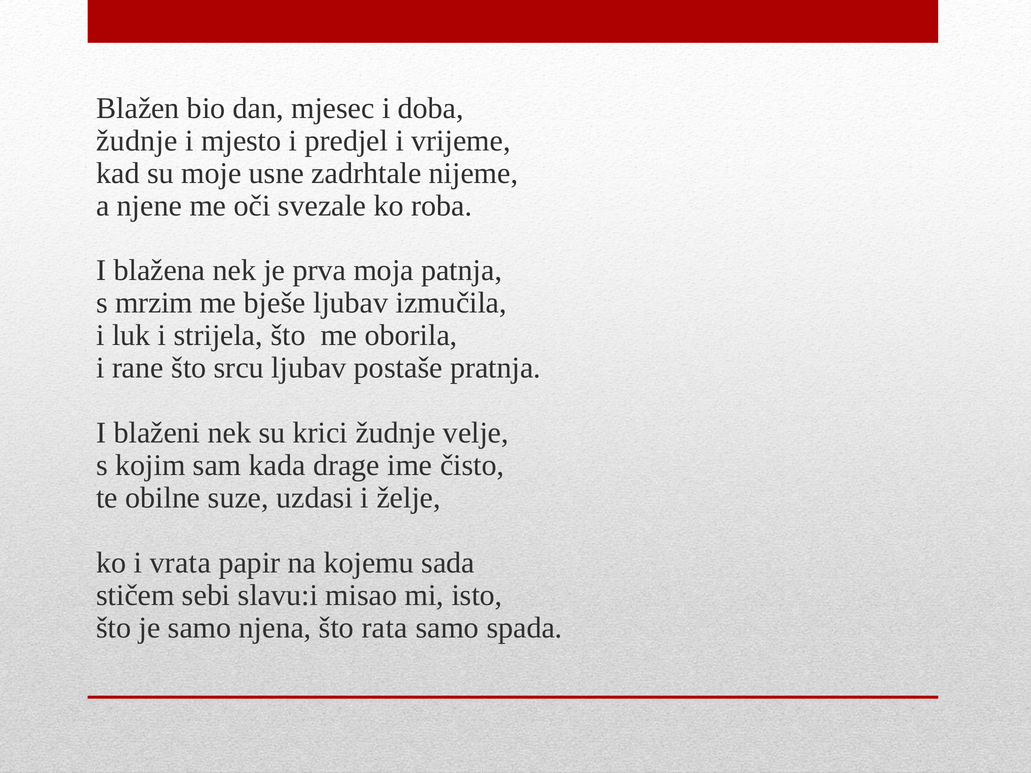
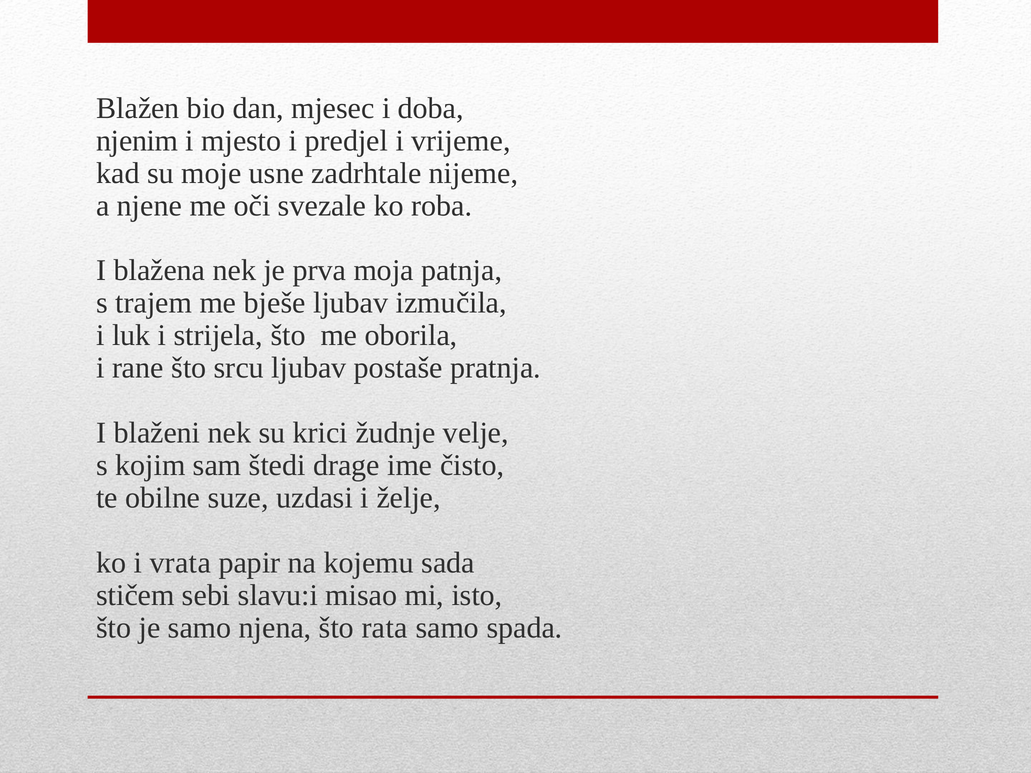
žudnje: žudnje -> njenim (137, 141)
mrzim: mrzim -> trajem (154, 303)
kada: kada -> štedi (277, 465)
